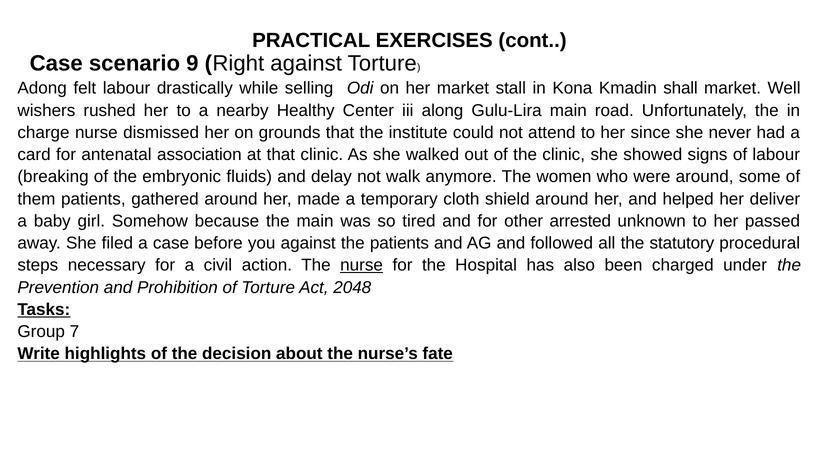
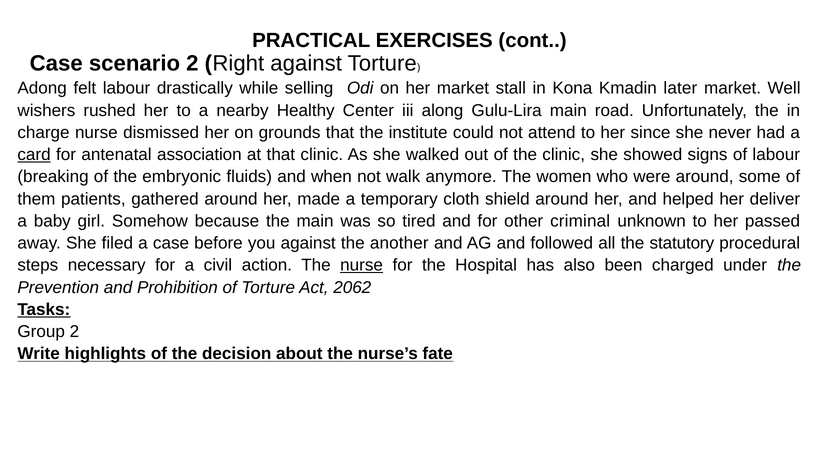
scenario 9: 9 -> 2 (192, 63)
shall: shall -> later (680, 88)
card underline: none -> present (34, 155)
delay: delay -> when (331, 177)
arrested: arrested -> criminal (580, 221)
the patients: patients -> another (399, 243)
2048: 2048 -> 2062 (352, 287)
Group 7: 7 -> 2 (74, 331)
